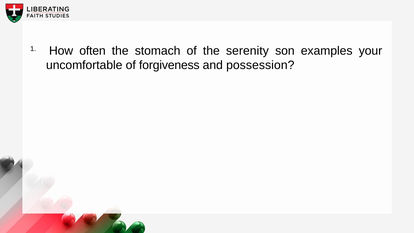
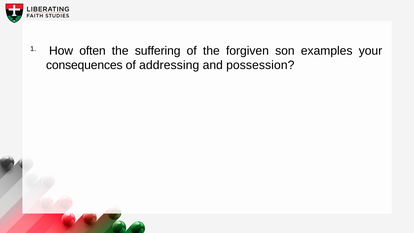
stomach: stomach -> suffering (158, 51)
serenity: serenity -> forgiven (247, 51)
uncomfortable: uncomfortable -> consequences (84, 65)
forgiveness: forgiveness -> addressing (169, 65)
